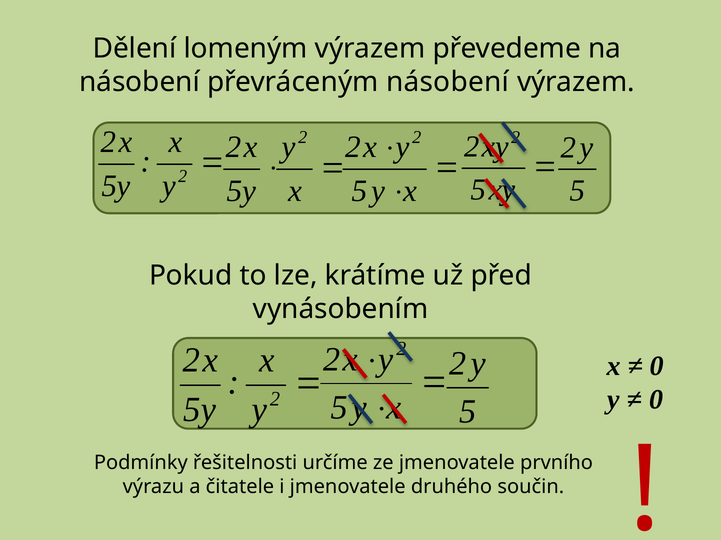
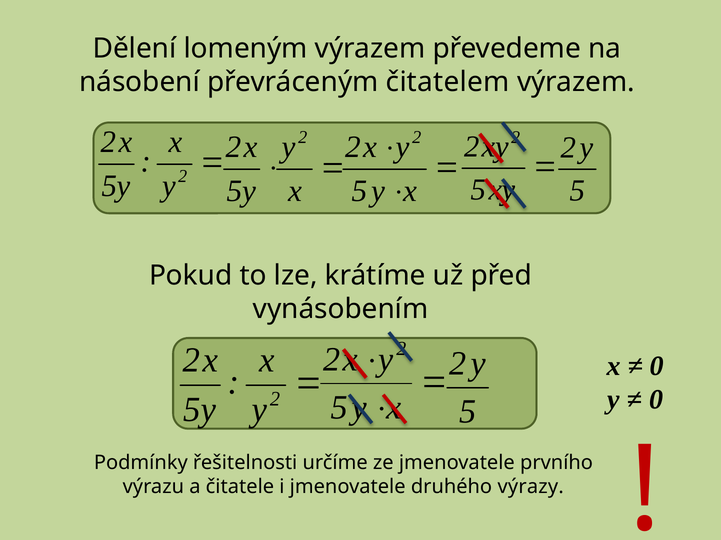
převráceným násobení: násobení -> čitatelem (448, 82)
součin: součin -> výrazy (531, 487)
